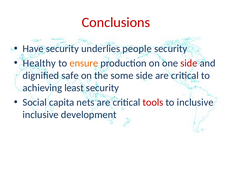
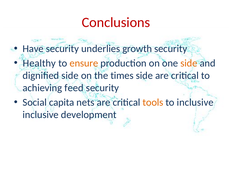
people: people -> growth (137, 49)
side colour: red -> orange (189, 63)
dignified safe: safe -> side (70, 75)
some: some -> times (122, 75)
least: least -> feed (74, 88)
tools colour: red -> orange (153, 102)
